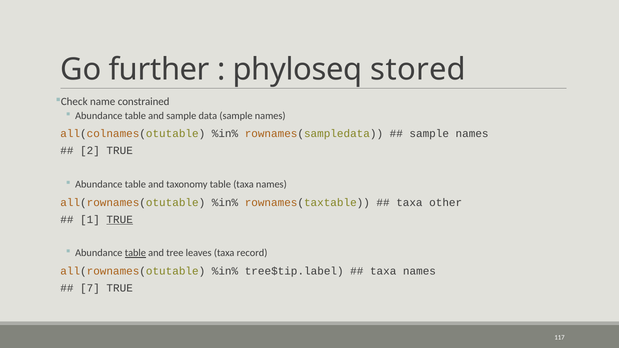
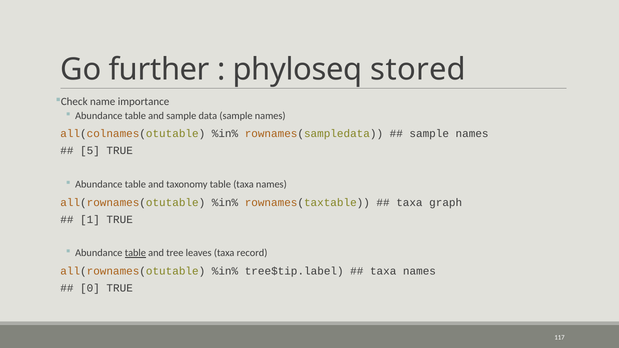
constrained: constrained -> importance (144, 102)
2: 2 -> 5 (90, 151)
other: other -> graph (446, 203)
TRUE underline: present -> none (120, 220)
7: 7 -> 0 (90, 288)
